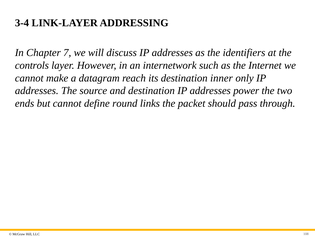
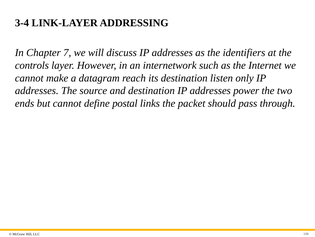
inner: inner -> listen (222, 78)
round: round -> postal (125, 103)
